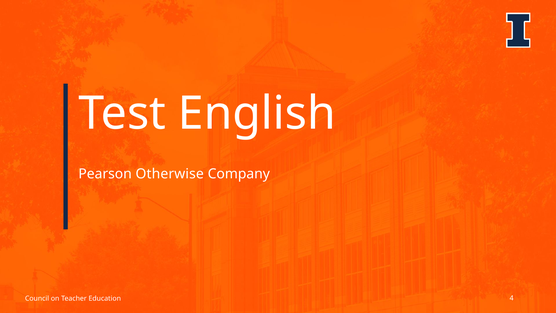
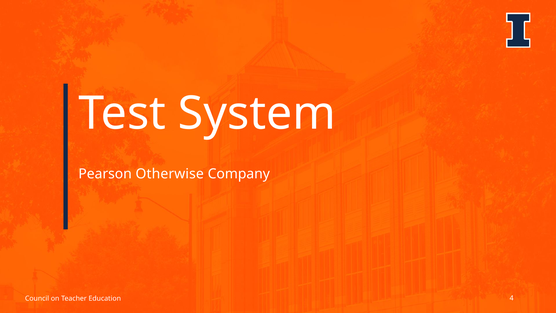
English: English -> System (257, 114)
